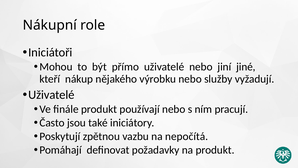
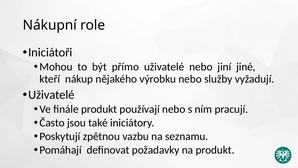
nepočítá: nepočítá -> seznamu (187, 136)
